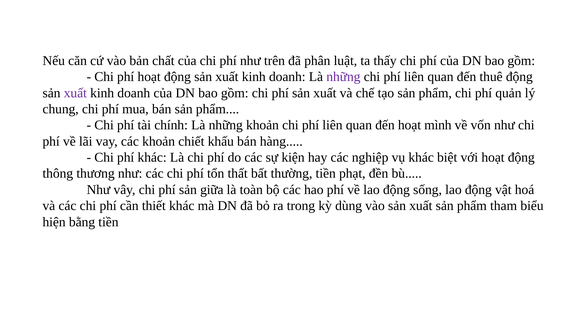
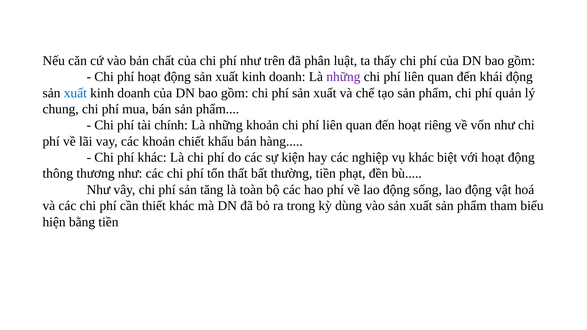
thuê: thuê -> khái (491, 77)
xuất colour: purple -> blue (75, 93)
mình: mình -> riêng (438, 125)
giữa: giữa -> tăng (212, 190)
